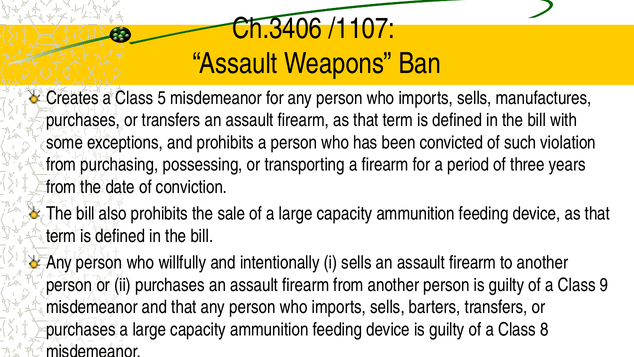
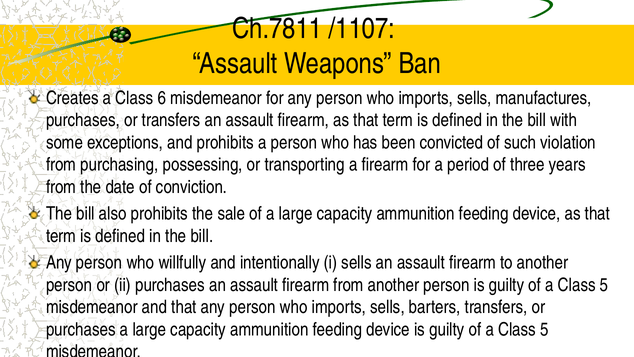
Ch.3406: Ch.3406 -> Ch.7811 (277, 29)
5: 5 -> 6 (162, 98)
9: 9 -> 5 (604, 285)
8: 8 -> 5 (544, 329)
